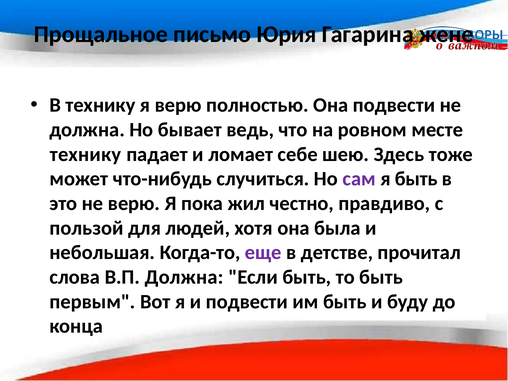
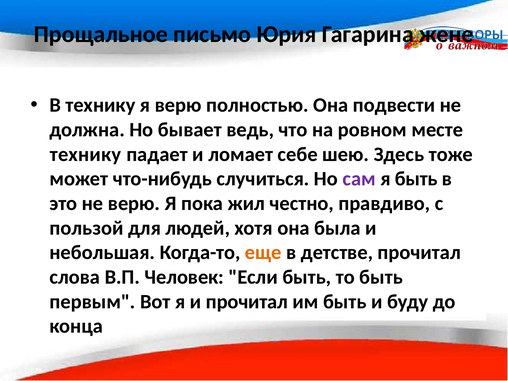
еще colour: purple -> orange (263, 253)
В.П Должна: Должна -> Человек (184, 277)
и подвести: подвести -> прочитал (247, 302)
